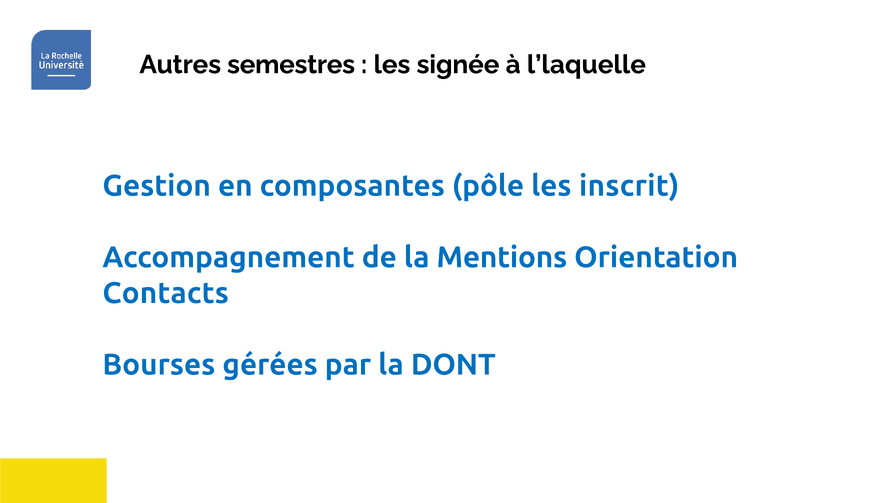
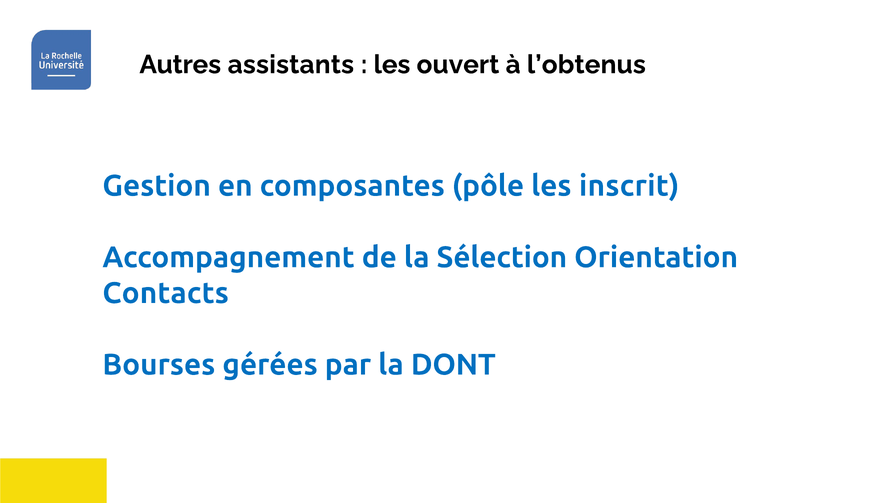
semestres: semestres -> assistants (291, 65)
signée: signée -> ouvert (458, 65)
l’laquelle: l’laquelle -> l’obtenus (586, 65)
Mentions: Mentions -> Sélection (502, 258)
